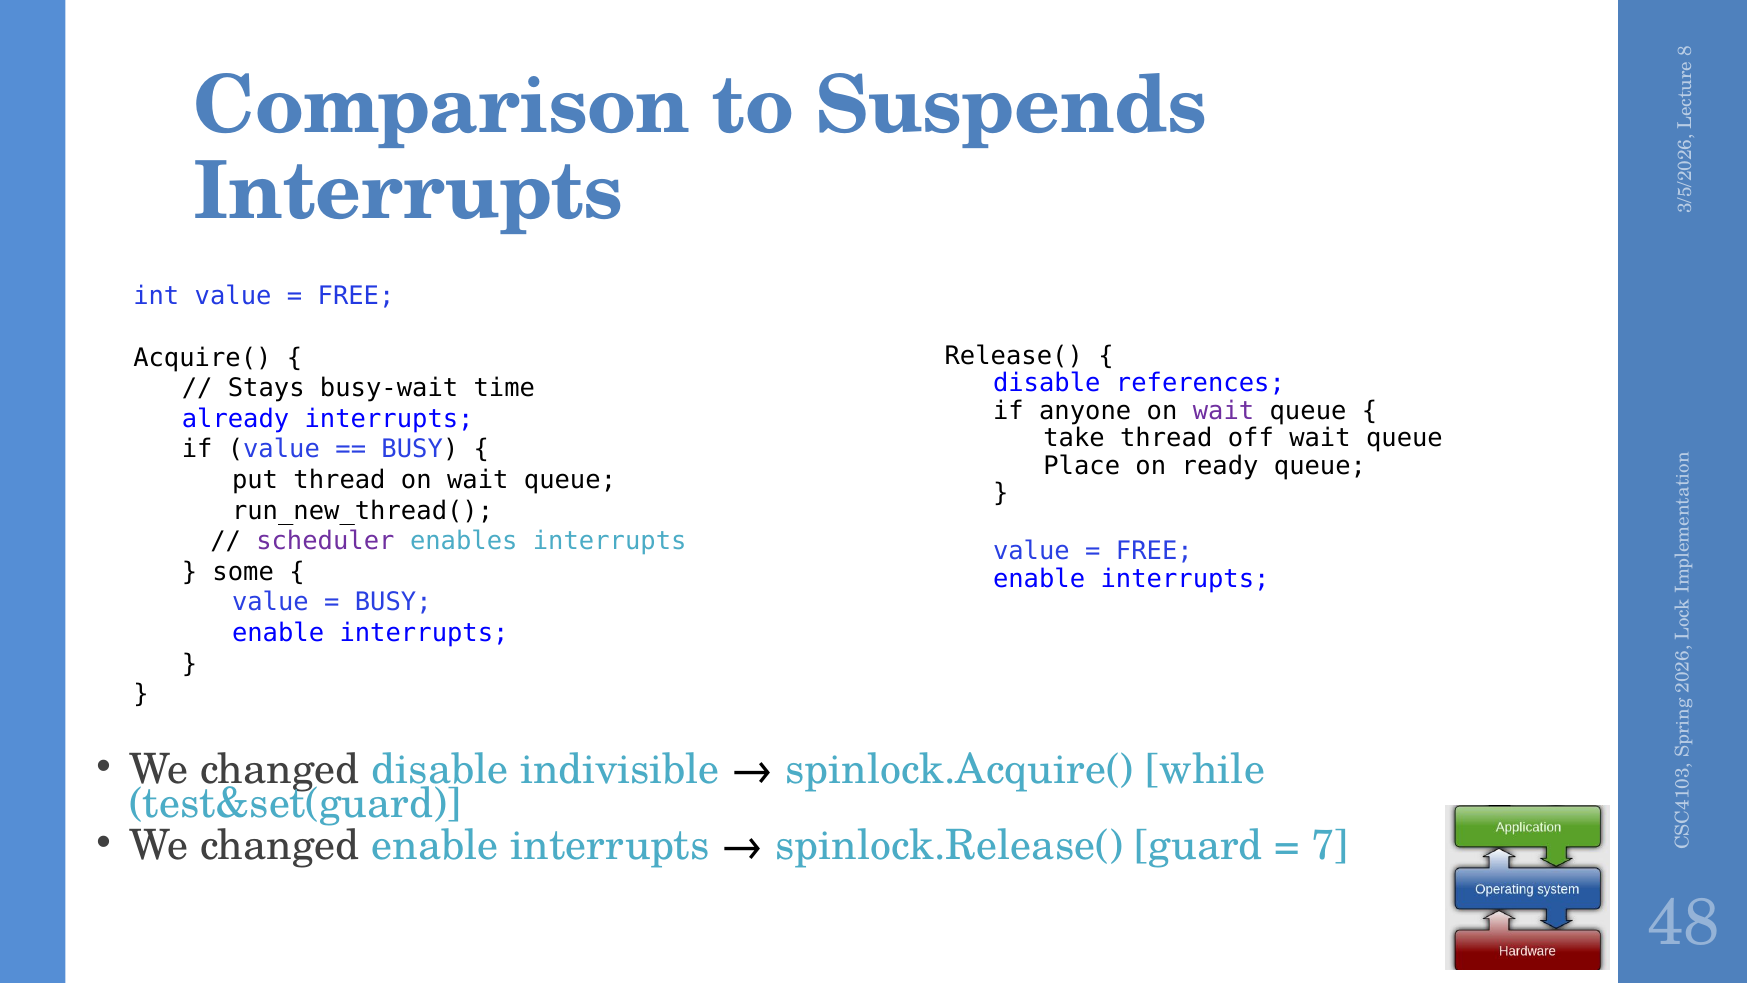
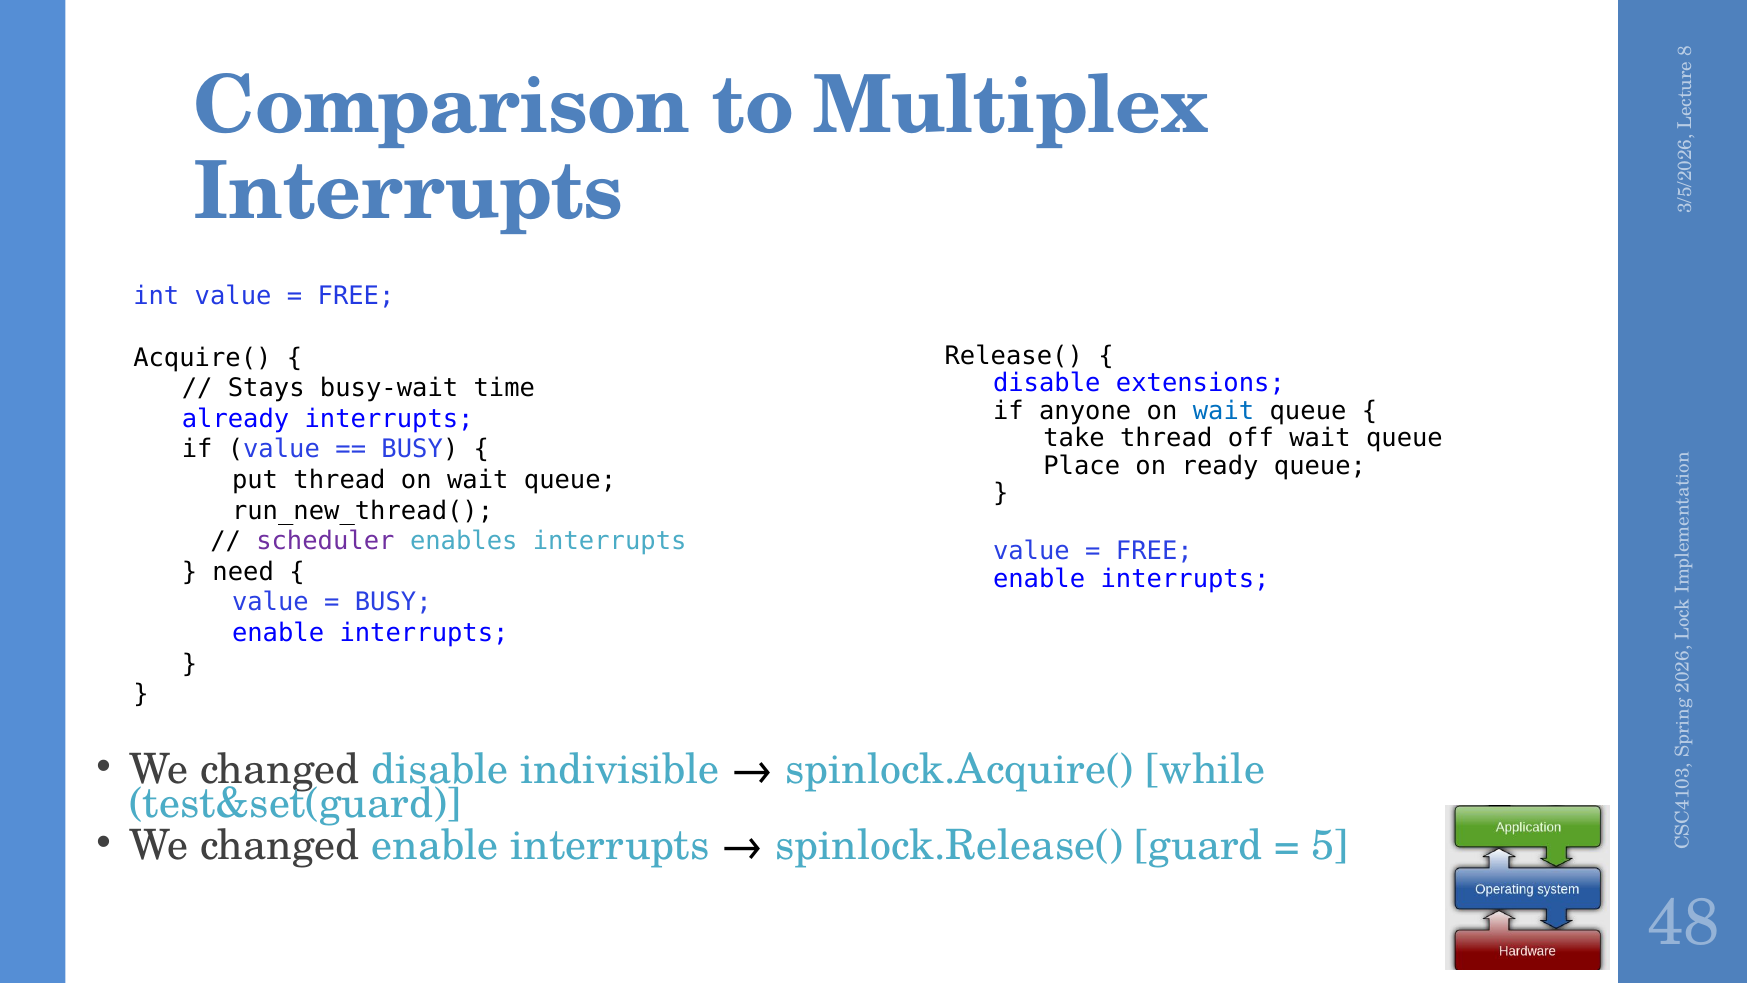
Suspends: Suspends -> Multiplex (1012, 106)
references: references -> extensions (1200, 383)
wait colour: purple -> blue (1224, 411)
some: some -> need (243, 572)
7: 7 -> 5 (1330, 846)
